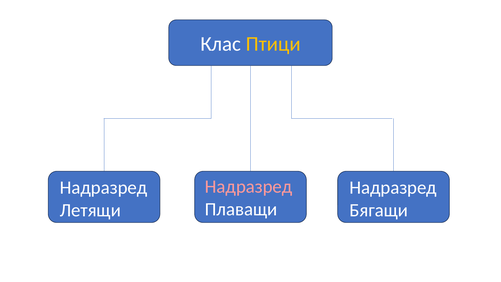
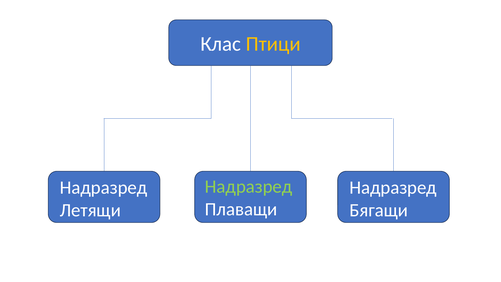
Надразред colour: pink -> light green (249, 186)
